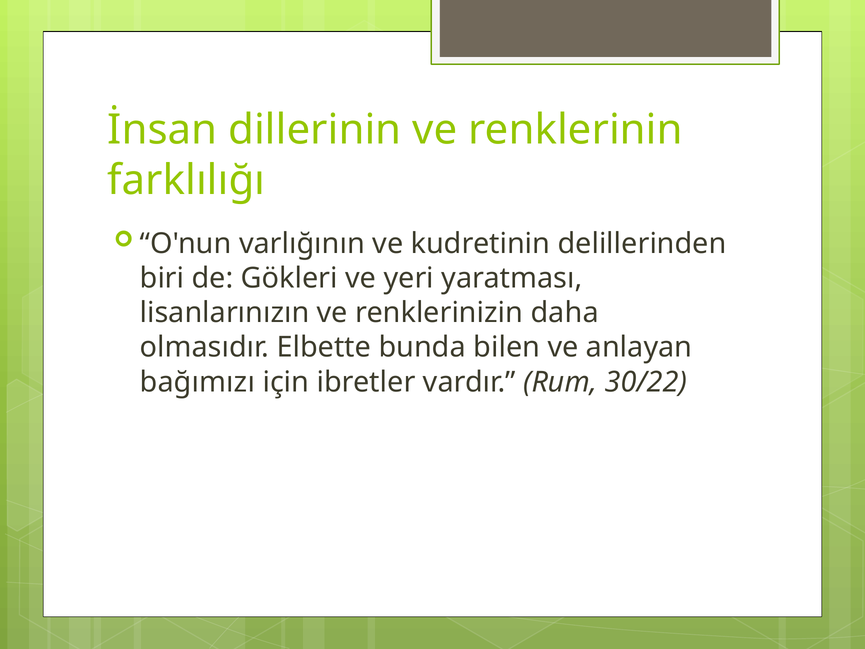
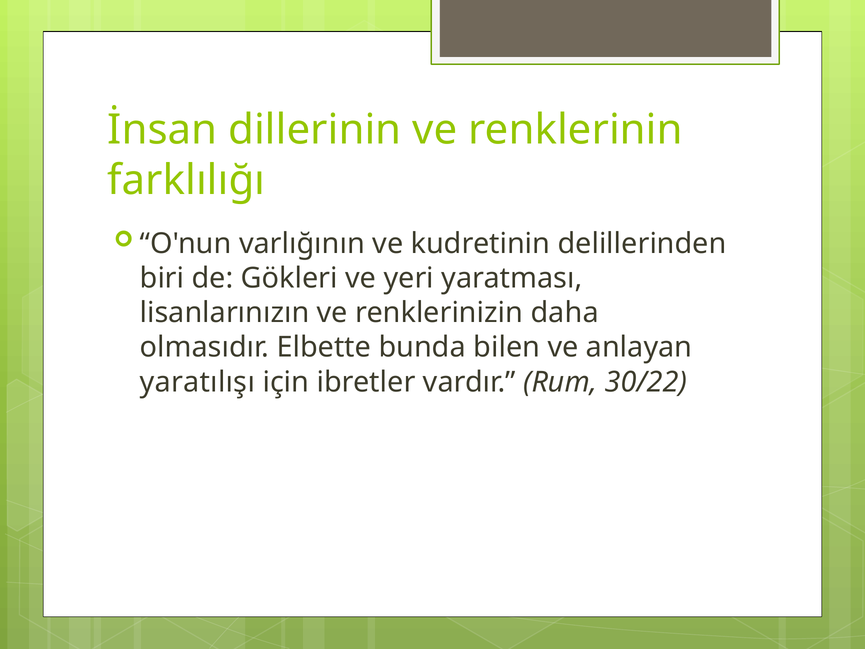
bağımızı: bağımızı -> yaratılışı (197, 382)
